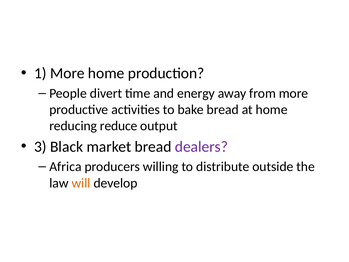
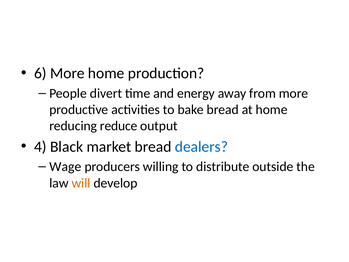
1: 1 -> 6 (40, 73)
3: 3 -> 4 (40, 147)
dealers colour: purple -> blue (201, 147)
Africa: Africa -> Wage (65, 167)
